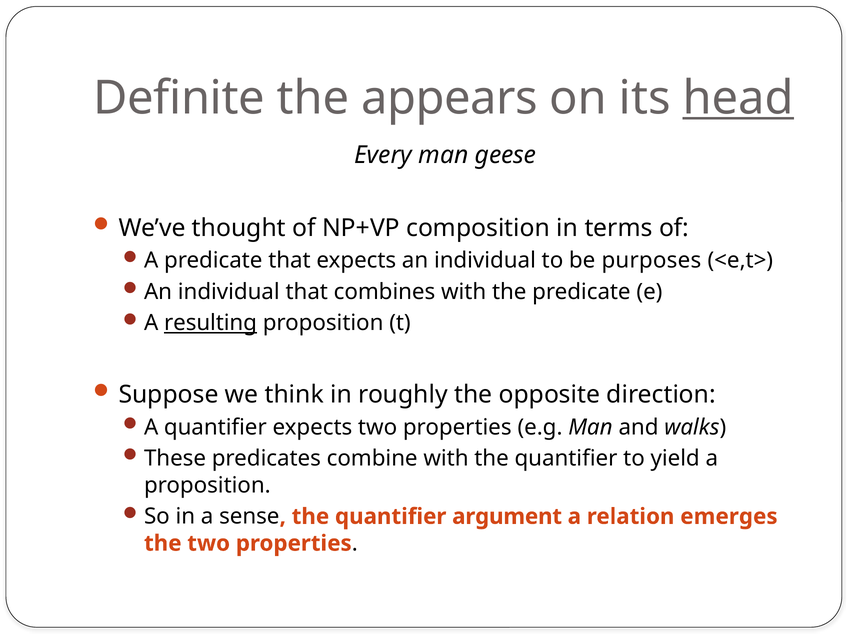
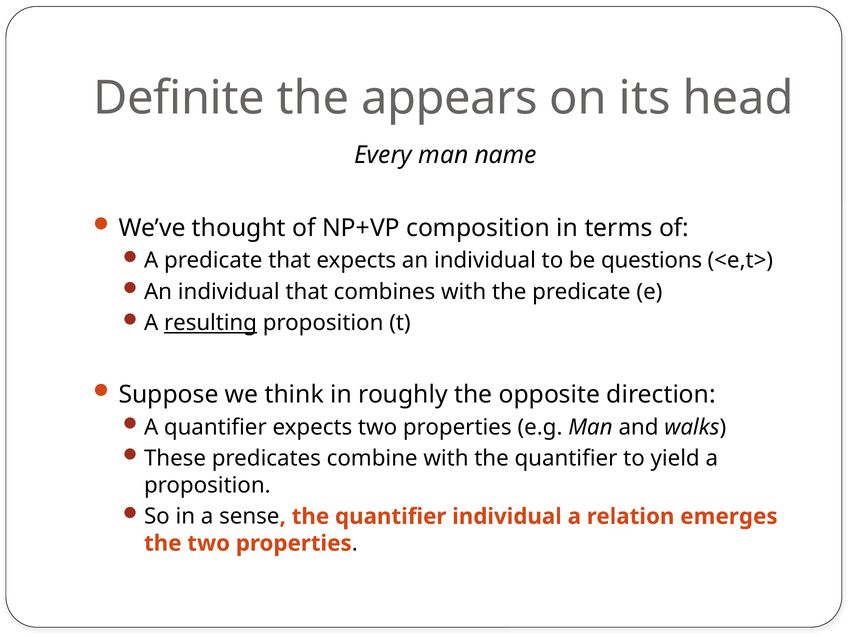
head underline: present -> none (738, 98)
geese: geese -> name (506, 155)
purposes: purposes -> questions (652, 261)
quantifier argument: argument -> individual (507, 517)
